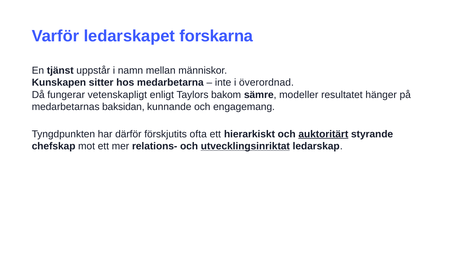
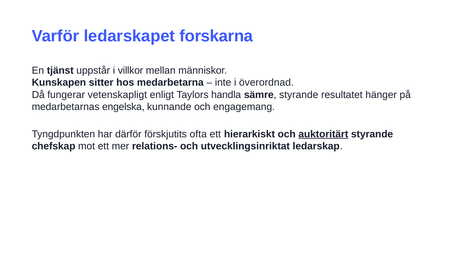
namn: namn -> villkor (131, 70)
bakom: bakom -> handla (226, 95)
sämre modeller: modeller -> styrande (299, 95)
baksidan: baksidan -> engelska (123, 107)
utvecklingsinriktat underline: present -> none (245, 146)
